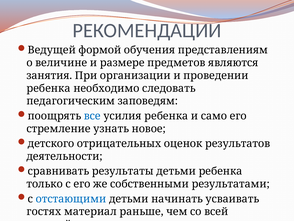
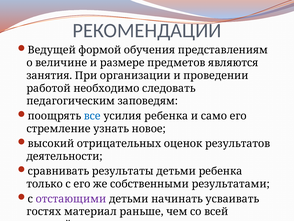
ребенка: ребенка -> работой (49, 88)
детского: детского -> высокий (51, 143)
отстающими colour: blue -> purple (71, 198)
